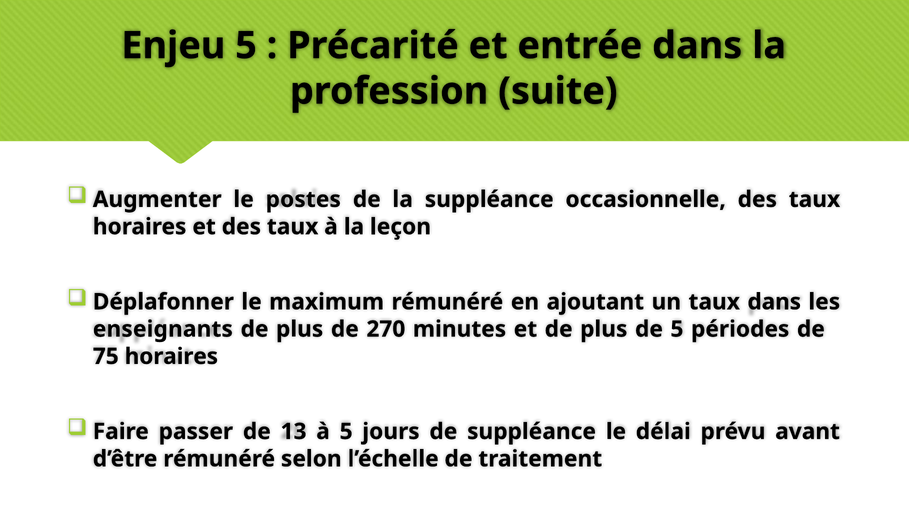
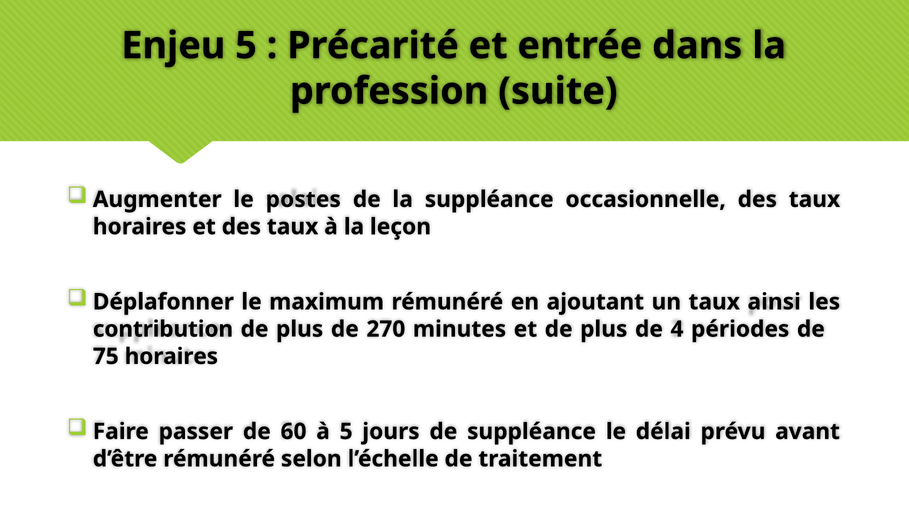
taux dans: dans -> ainsi (774, 301)
enseignants: enseignants -> contribution (163, 329)
de 5: 5 -> 4 (677, 329)
13: 13 -> 60 (294, 431)
